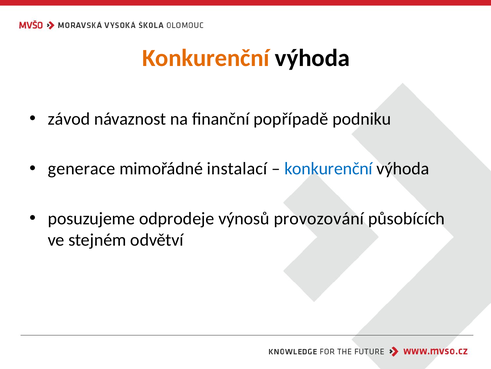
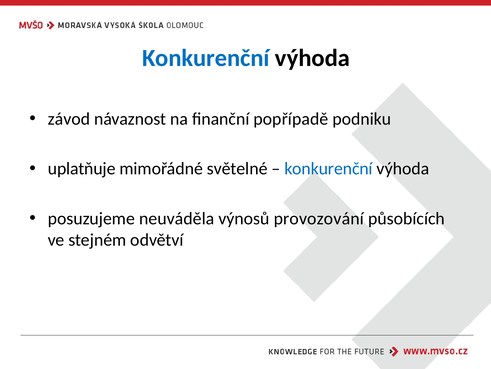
Konkurenční colour: orange -> blue (206, 58)
generace: generace -> uplatňuje (82, 168)
instalací: instalací -> světelné (237, 168)
odprodeje: odprodeje -> neuváděla (177, 218)
